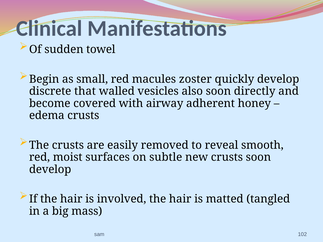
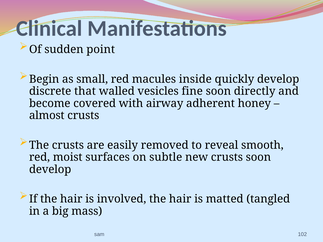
towel: towel -> point (101, 50)
zoster: zoster -> inside (195, 79)
also: also -> fine (192, 91)
edema: edema -> almost (47, 116)
